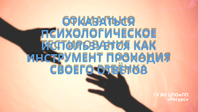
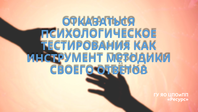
ИСПОЛЬЗУЕТСЯ: ИСПОЛЬЗУЕТСЯ -> ТЕСТИРОВАНИЯ (86, 46)
ПРОХОДИТ: ПРОХОДИТ -> МЕТОДИКИ (138, 58)
